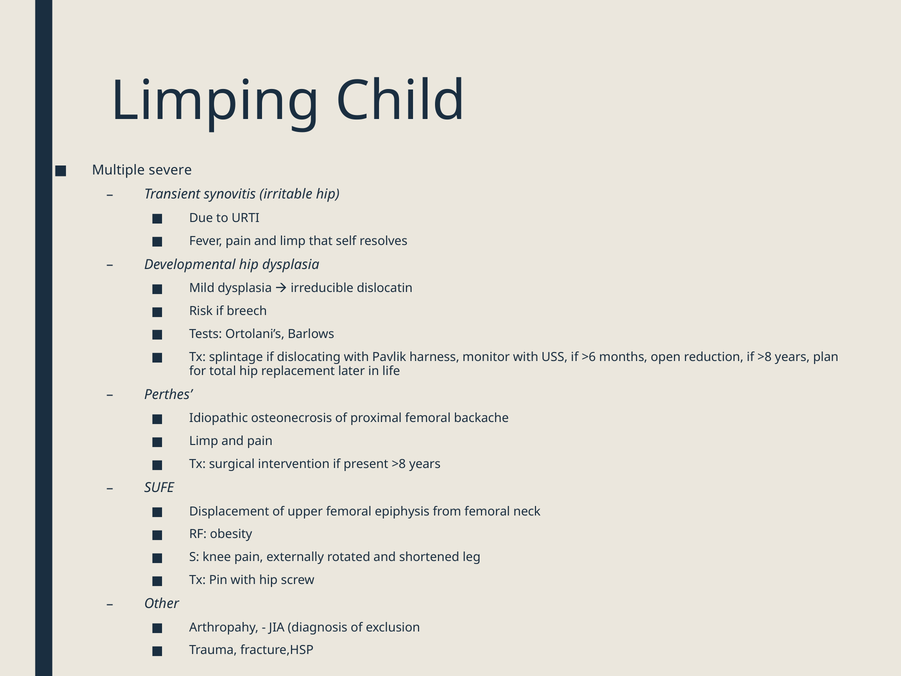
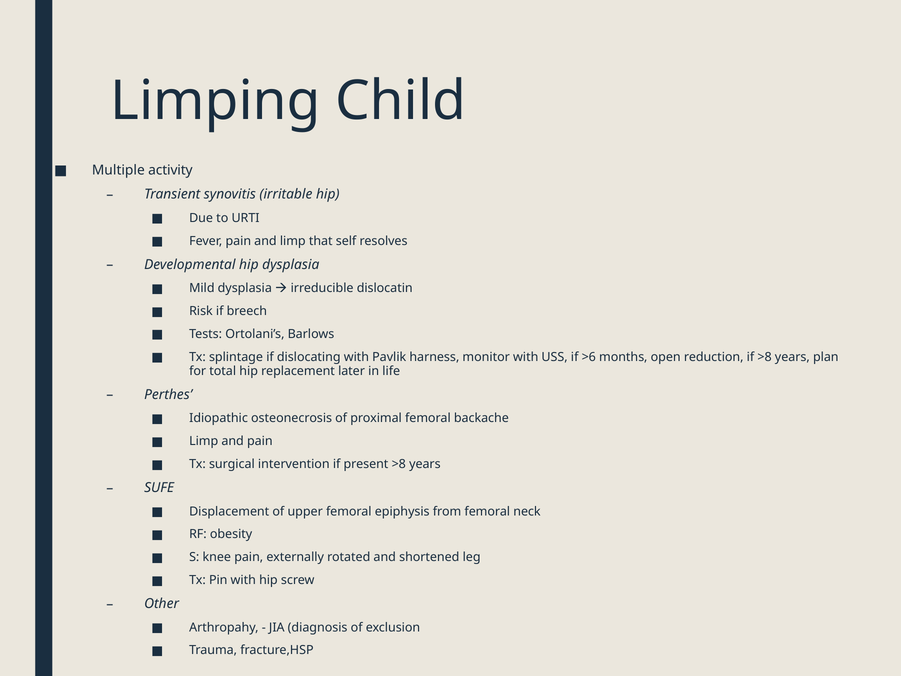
severe: severe -> activity (170, 170)
